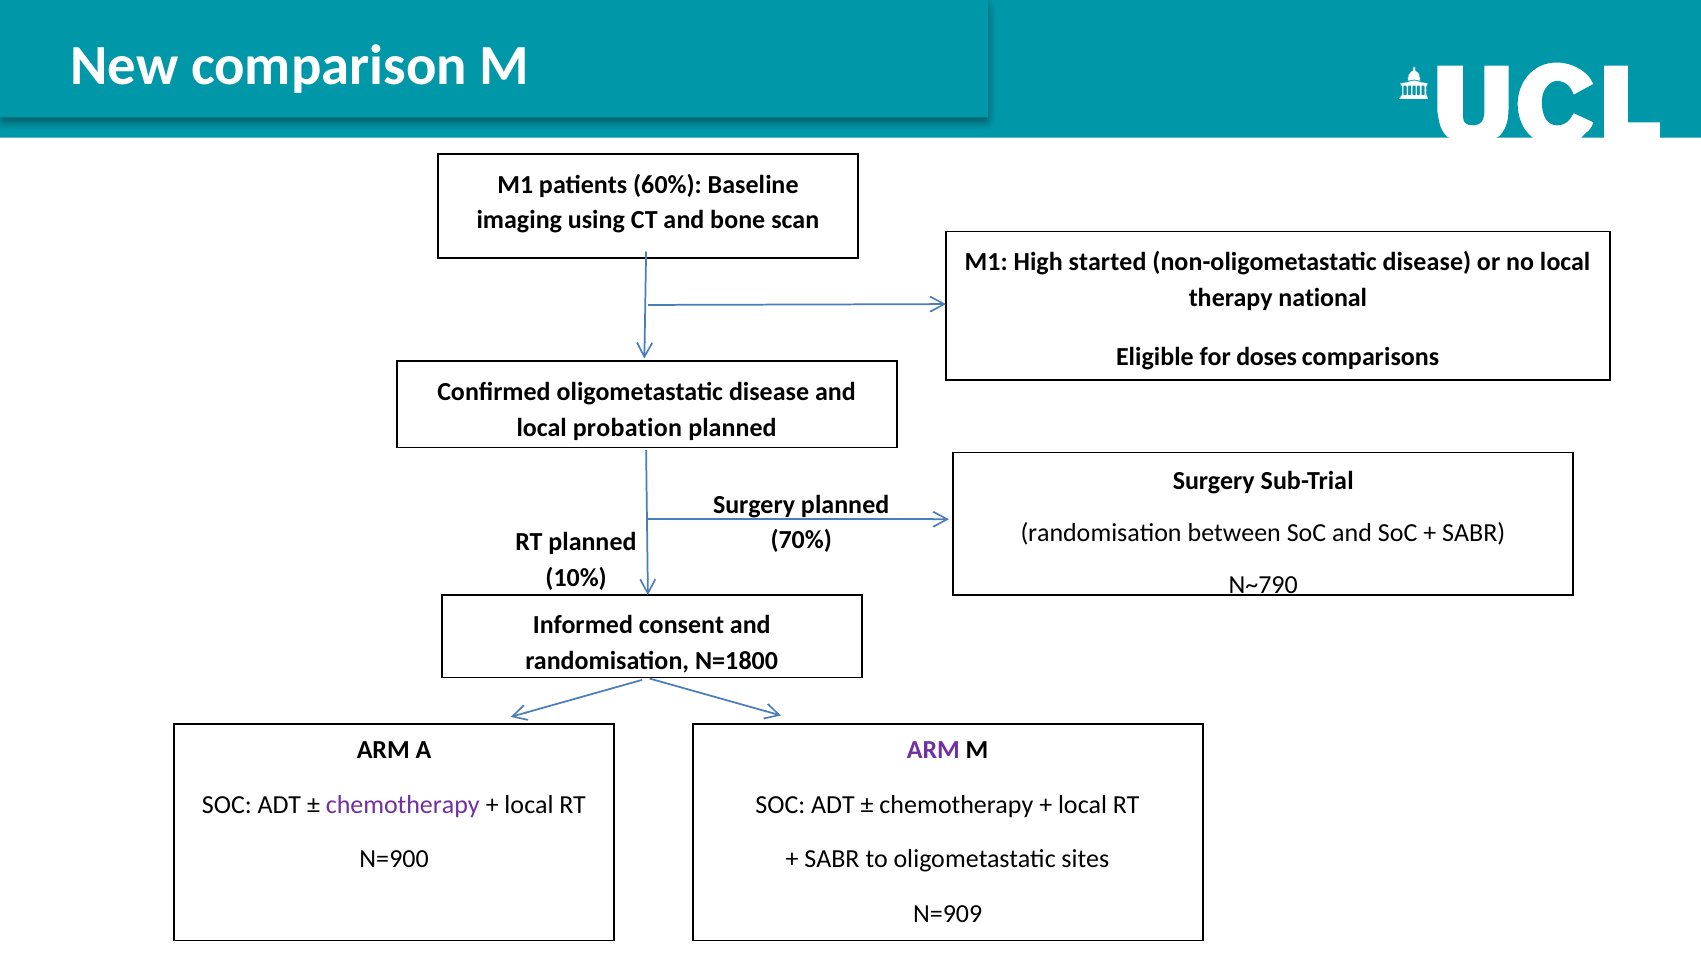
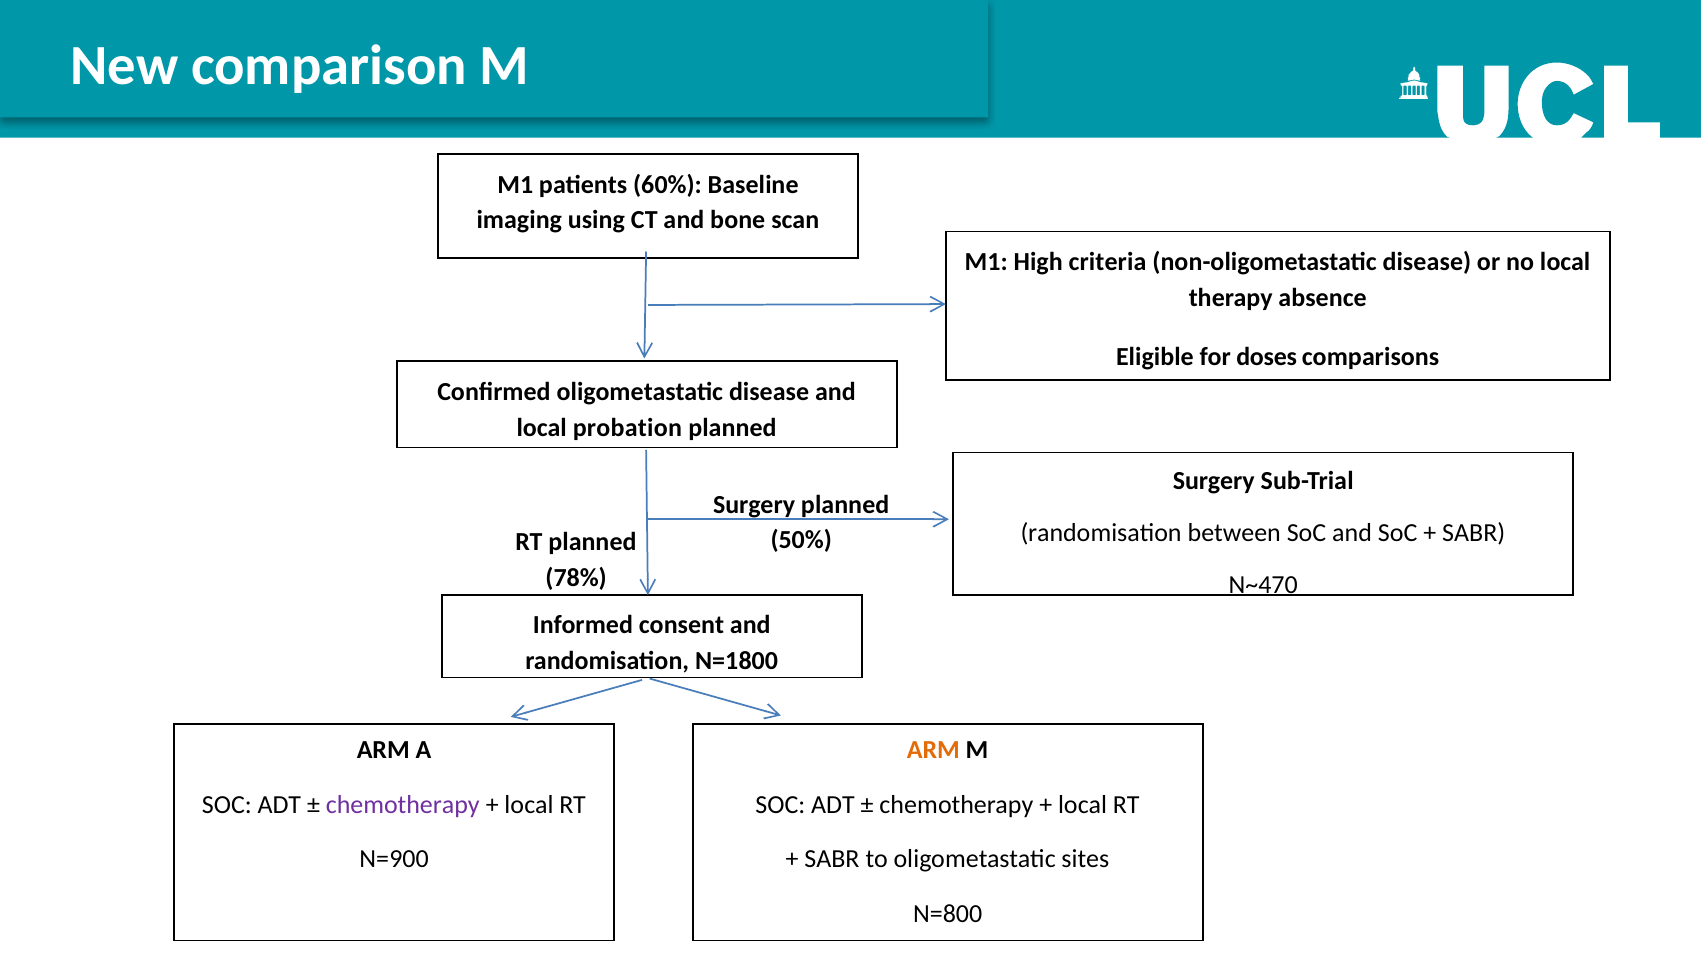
started: started -> criteria (1107, 262)
national: national -> absence (1323, 298)
70%: 70% -> 50% (801, 540)
10%: 10% -> 78% (576, 577)
N~790: N~790 -> N~470 (1263, 585)
ARM colour: purple -> orange (933, 750)
N=909: N=909 -> N=800 (948, 914)
